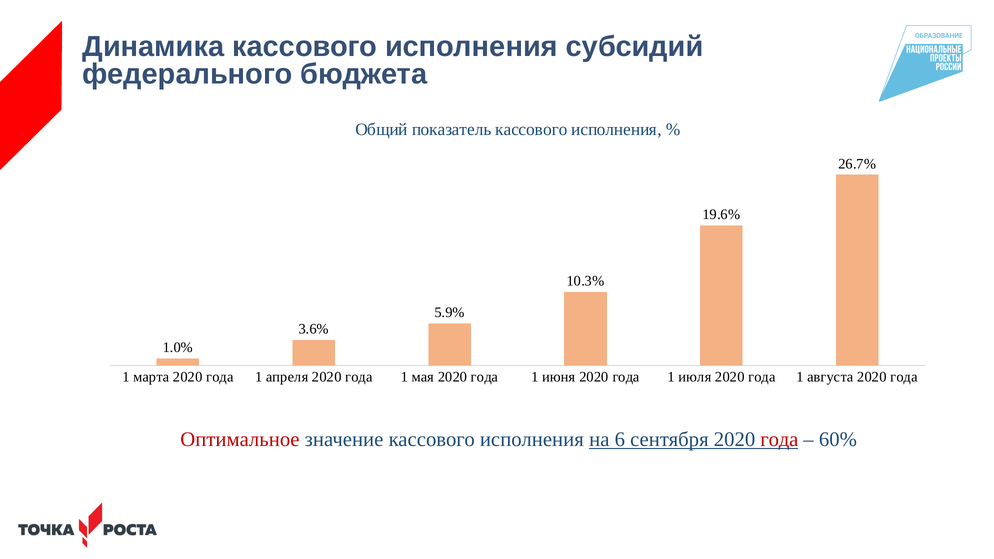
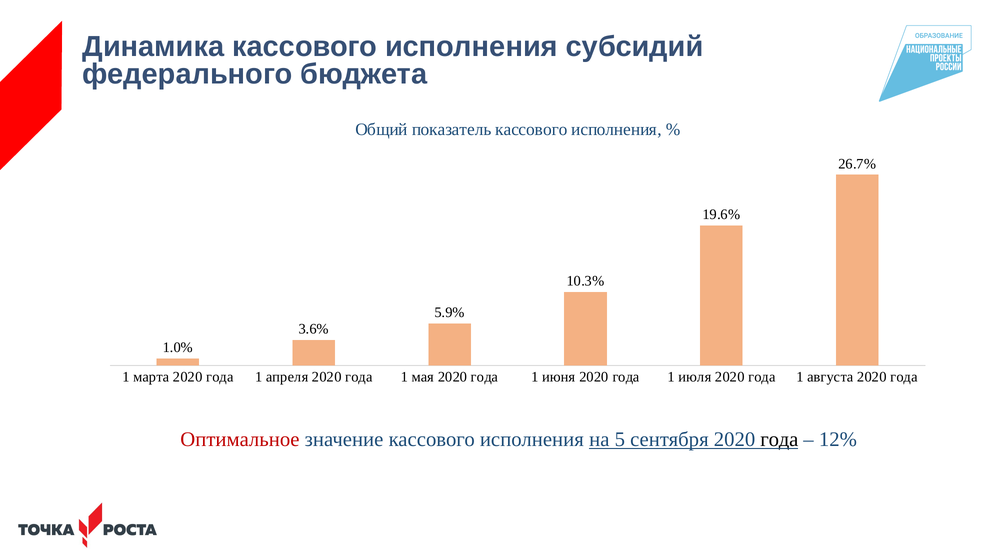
6: 6 -> 5 (620, 439)
года colour: red -> black (779, 439)
60%: 60% -> 12% (838, 439)
